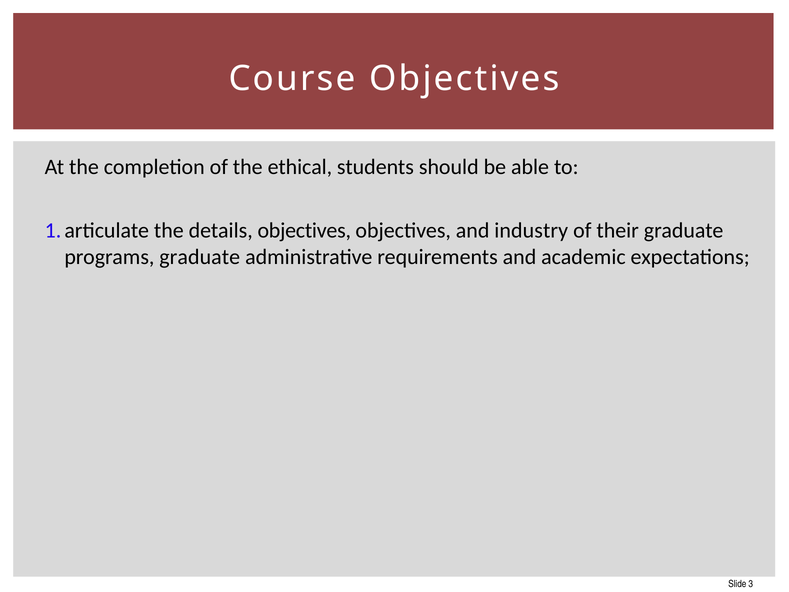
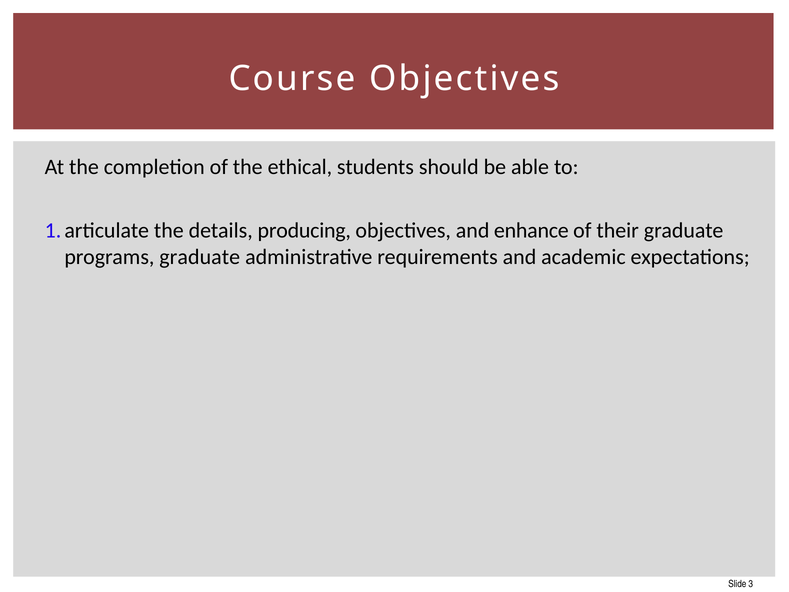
details objectives: objectives -> producing (304, 231)
industry: industry -> enhance (531, 231)
